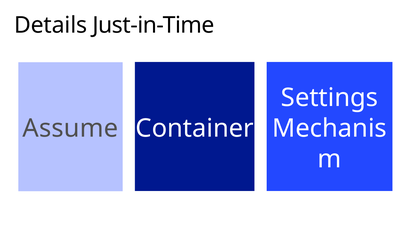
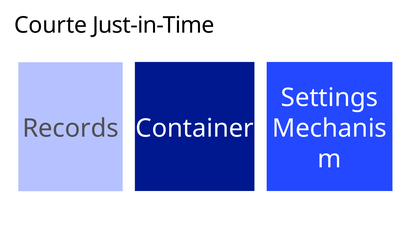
Details: Details -> Courte (51, 25)
Assume: Assume -> Records (71, 128)
